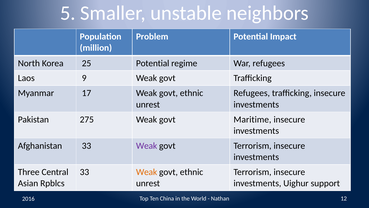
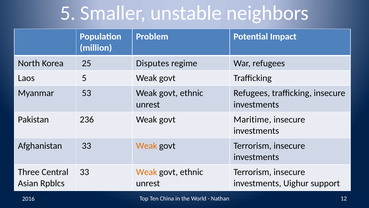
25 Potential: Potential -> Disputes (153, 63)
Laos 9: 9 -> 5 (84, 78)
17: 17 -> 53 (87, 93)
275: 275 -> 236 (87, 119)
Weak colour: purple -> orange (147, 145)
